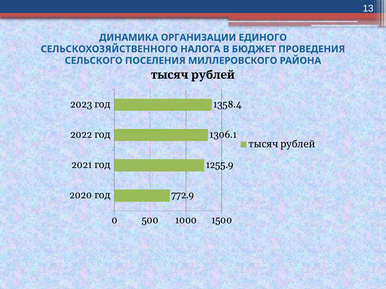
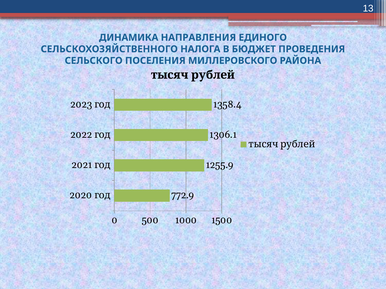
ОРГАНИЗАЦИИ: ОРГАНИЗАЦИИ -> НАПРАВЛЕНИЯ (198, 38)
